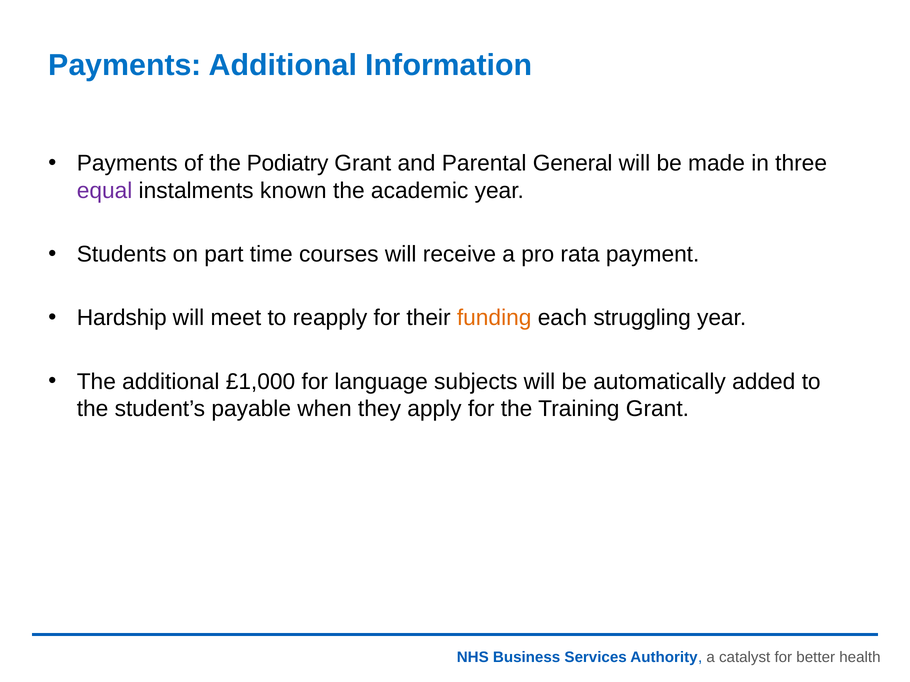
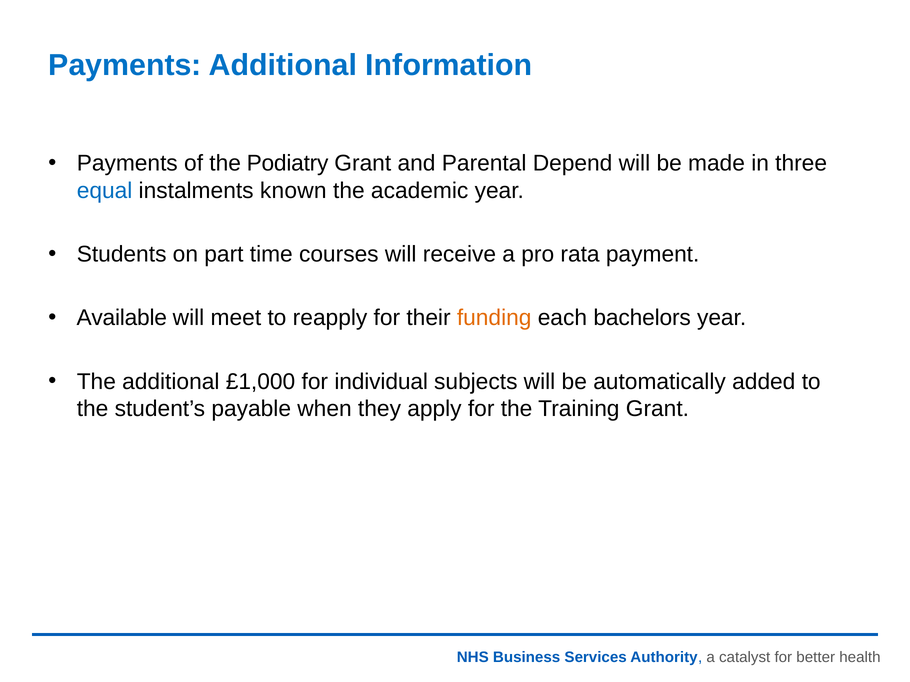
General: General -> Depend (573, 163)
equal colour: purple -> blue (105, 191)
Hardship: Hardship -> Available (122, 318)
struggling: struggling -> bachelors (642, 318)
language: language -> individual (381, 382)
